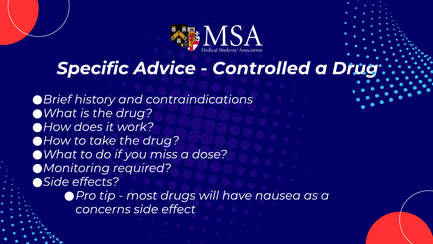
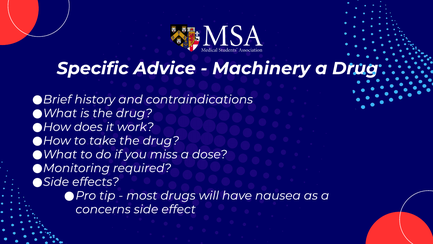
Controlled: Controlled -> Machinery (261, 68)
